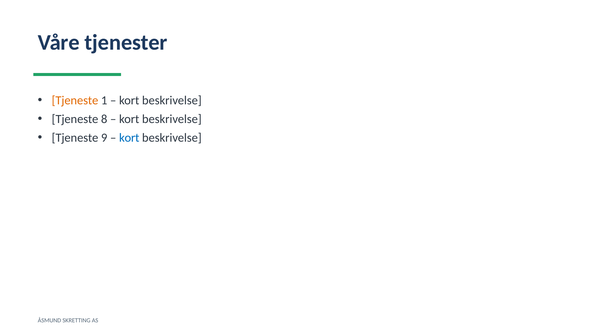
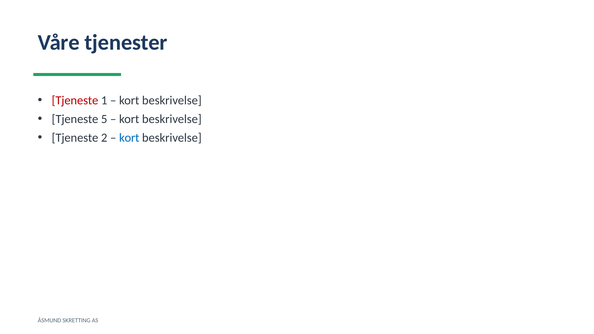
Tjeneste colour: orange -> red (75, 101)
8: 8 -> 5 (104, 119)
9: 9 -> 2 (104, 138)
